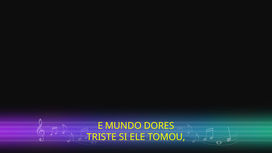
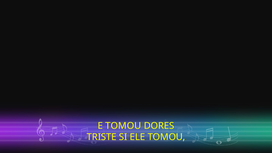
E MUNDO: MUNDO -> TOMOU (123, 126)
